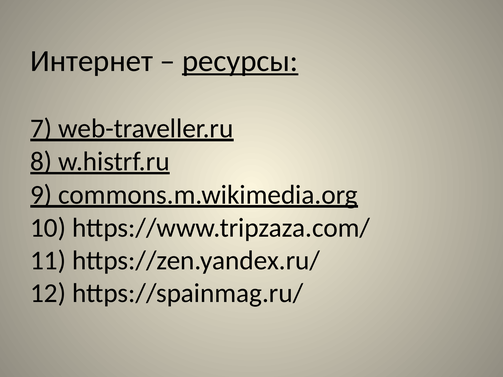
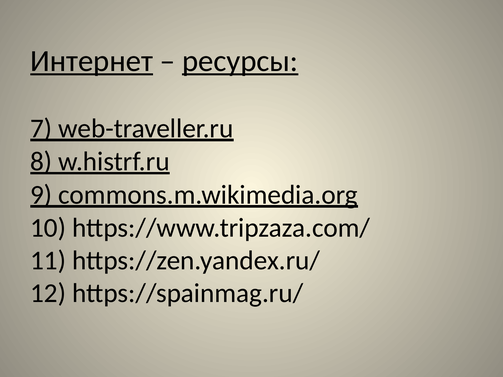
Интернет underline: none -> present (92, 61)
